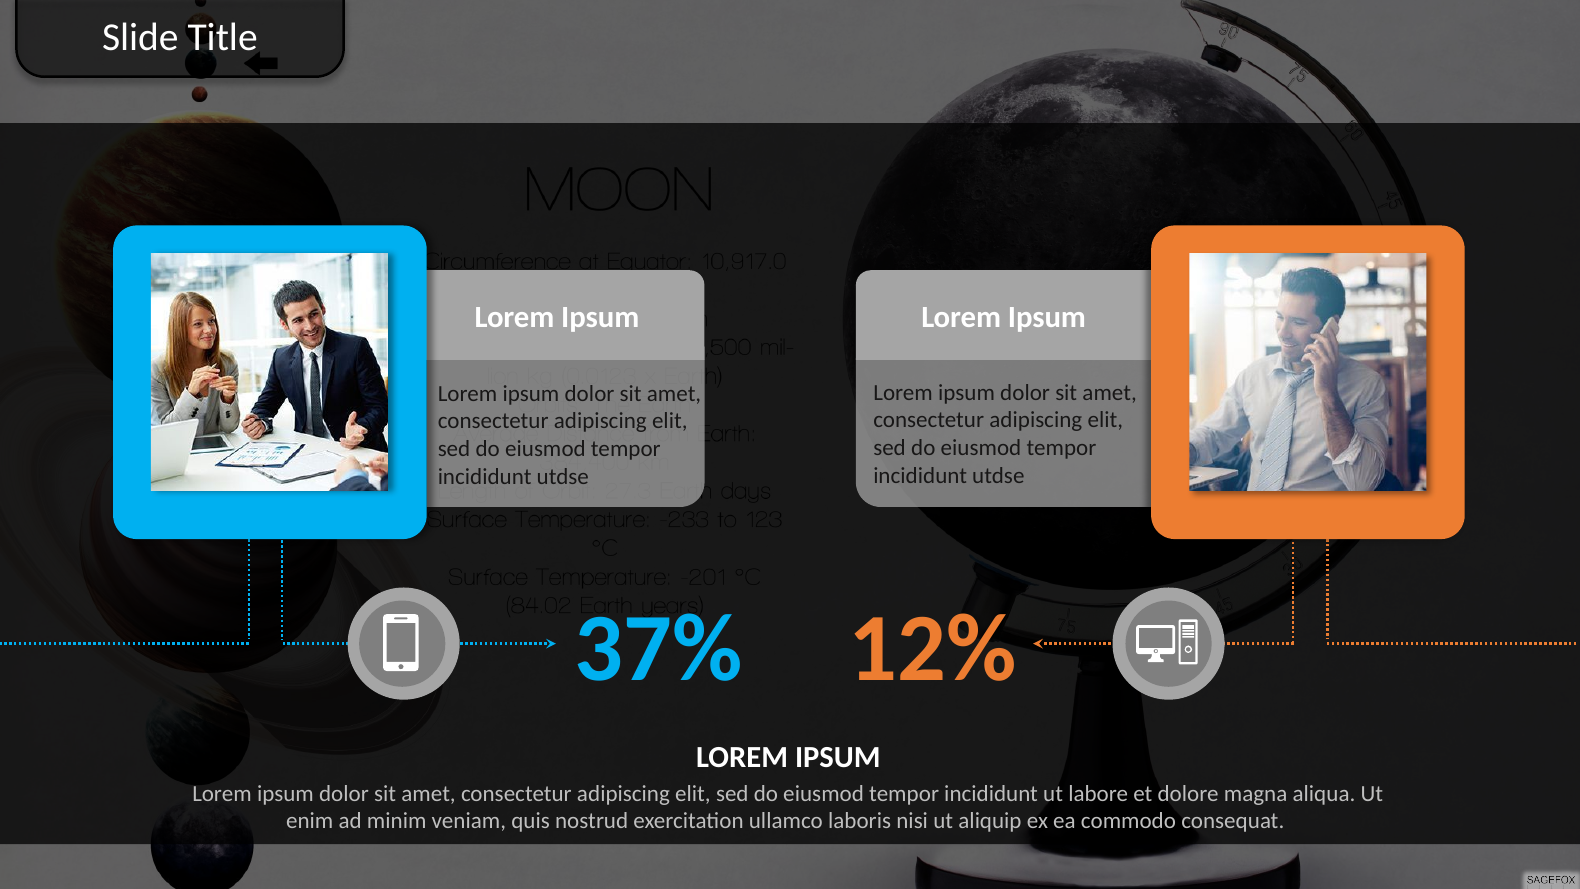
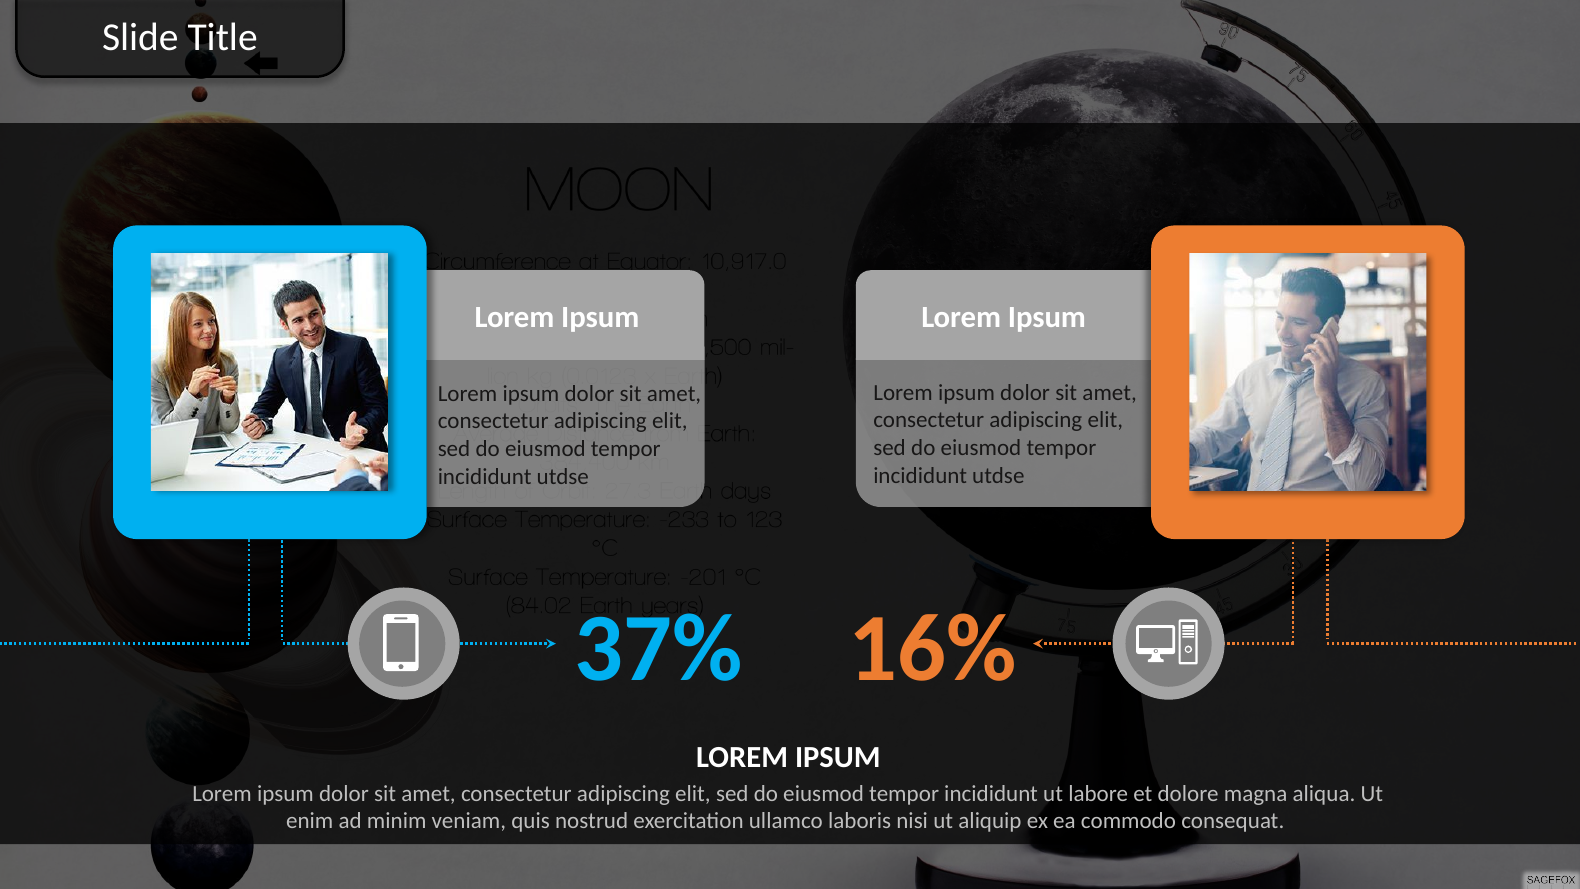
12%: 12% -> 16% (933, 648)
